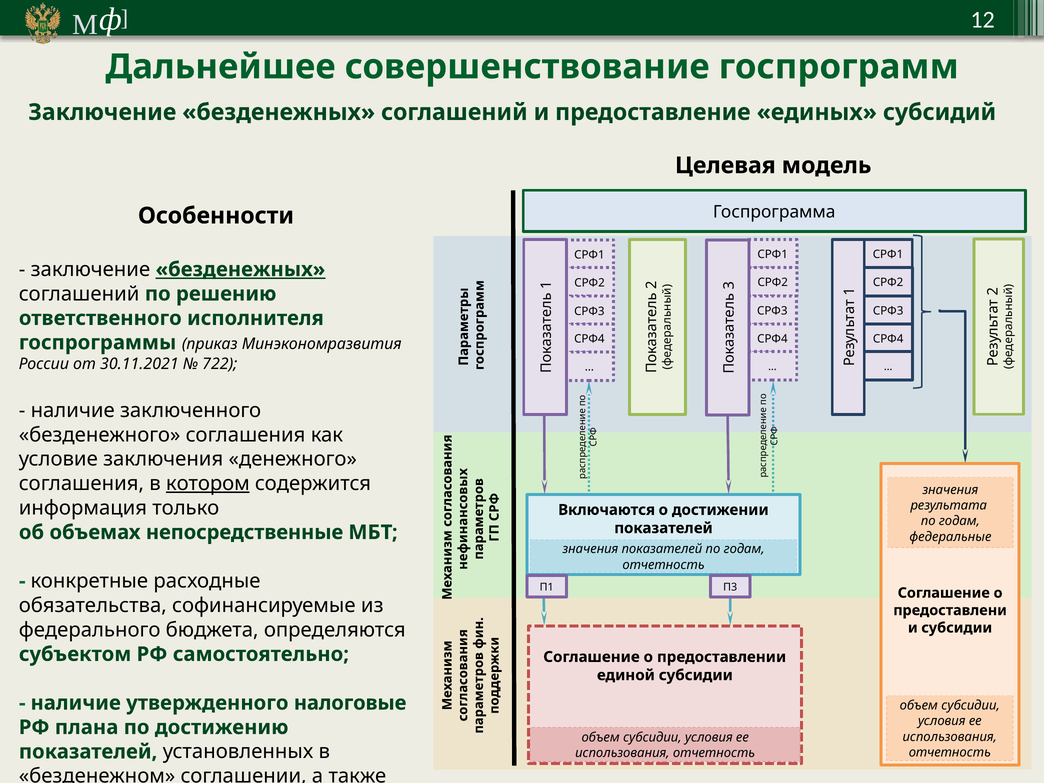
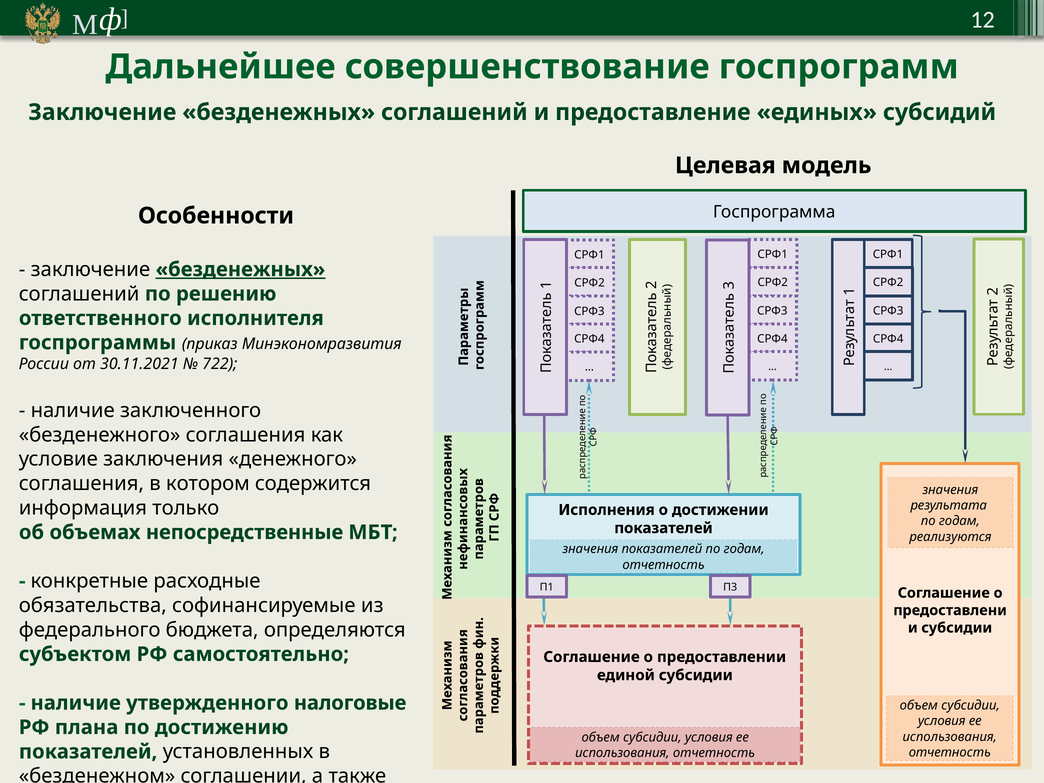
котором underline: present -> none (208, 484)
Включаются: Включаются -> Исполнения (607, 510)
федеральные: федеральные -> реализуются (950, 537)
